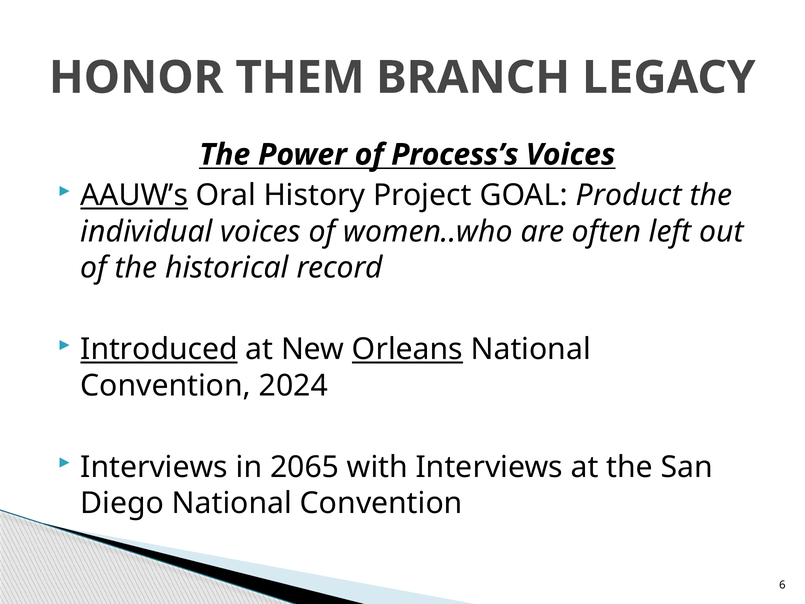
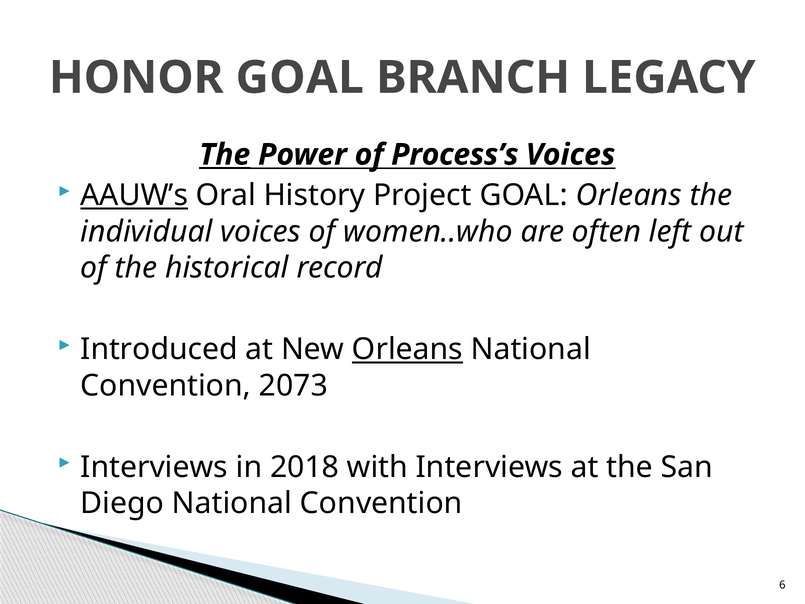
HONOR THEM: THEM -> GOAL (300, 78)
The underline: none -> present (225, 155)
GOAL Product: Product -> Orleans (629, 195)
Introduced underline: present -> none (159, 349)
2024: 2024 -> 2073 (293, 386)
2065: 2065 -> 2018 (305, 467)
